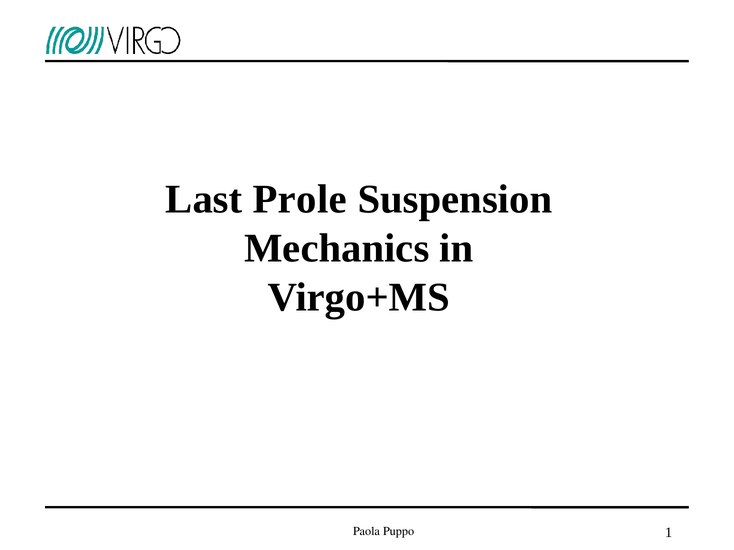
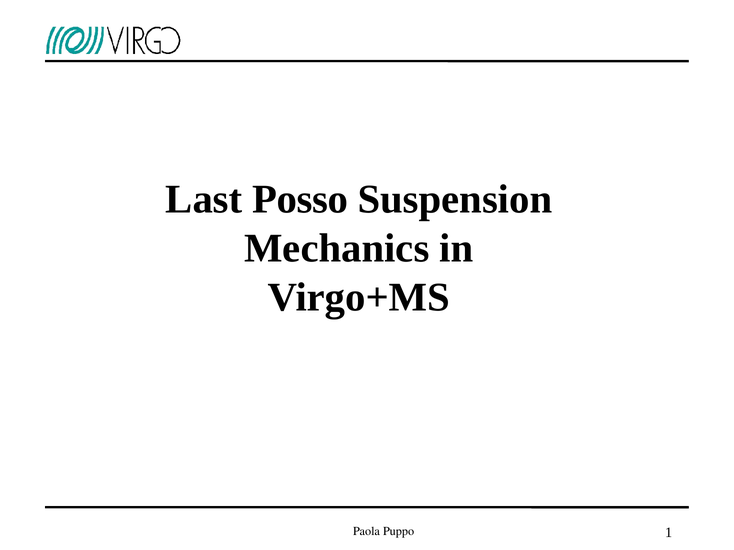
Last Prole: Prole -> Posso (300, 200)
